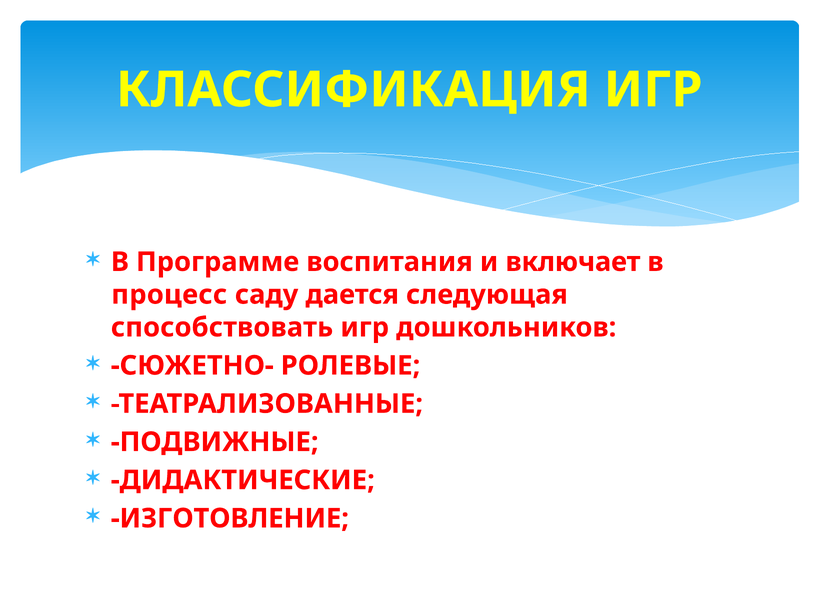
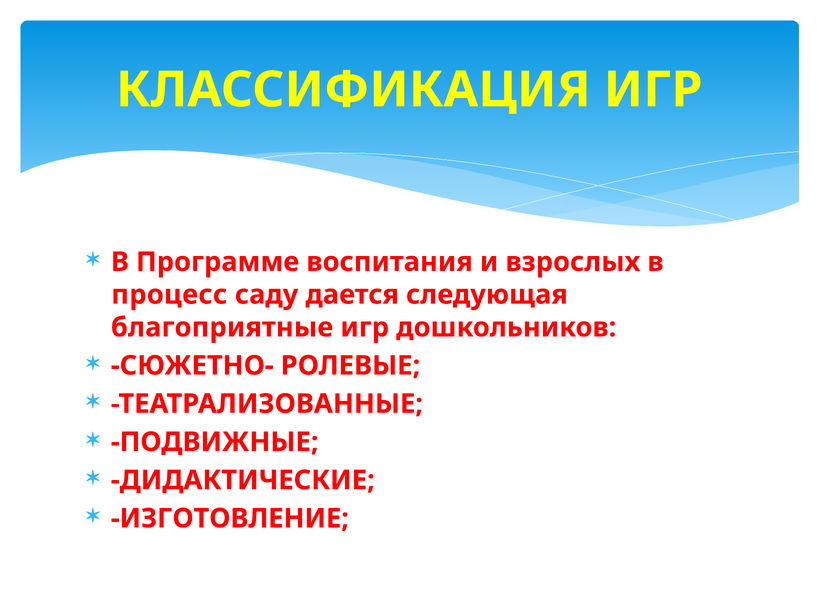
включает: включает -> взрослых (573, 262)
способствовать: способствовать -> благоприятные (222, 328)
